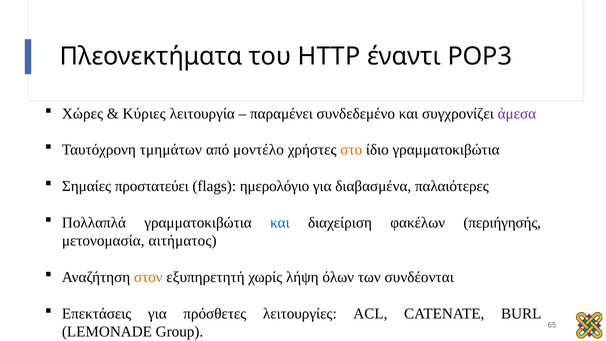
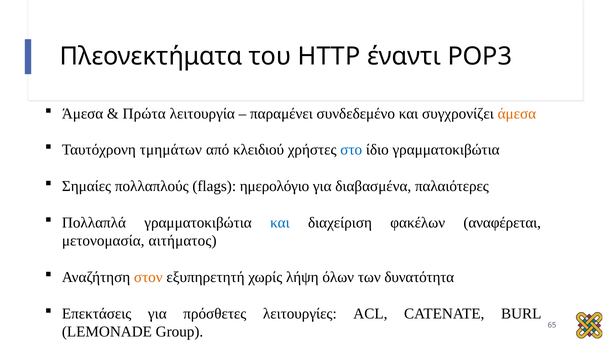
Χώρες: Χώρες -> Άμεσα (83, 114)
Κύριες: Κύριες -> Πρώτα (144, 114)
άμεσα colour: purple -> orange (517, 114)
μοντέλο: μοντέλο -> κλειδιού (259, 150)
στο colour: orange -> blue (351, 150)
προστατεύει: προστατεύει -> πολλαπλούς (152, 186)
περιήγησής: περιήγησής -> αναφέρεται (502, 223)
συνδέονται: συνδέονται -> δυνατότητα (419, 277)
